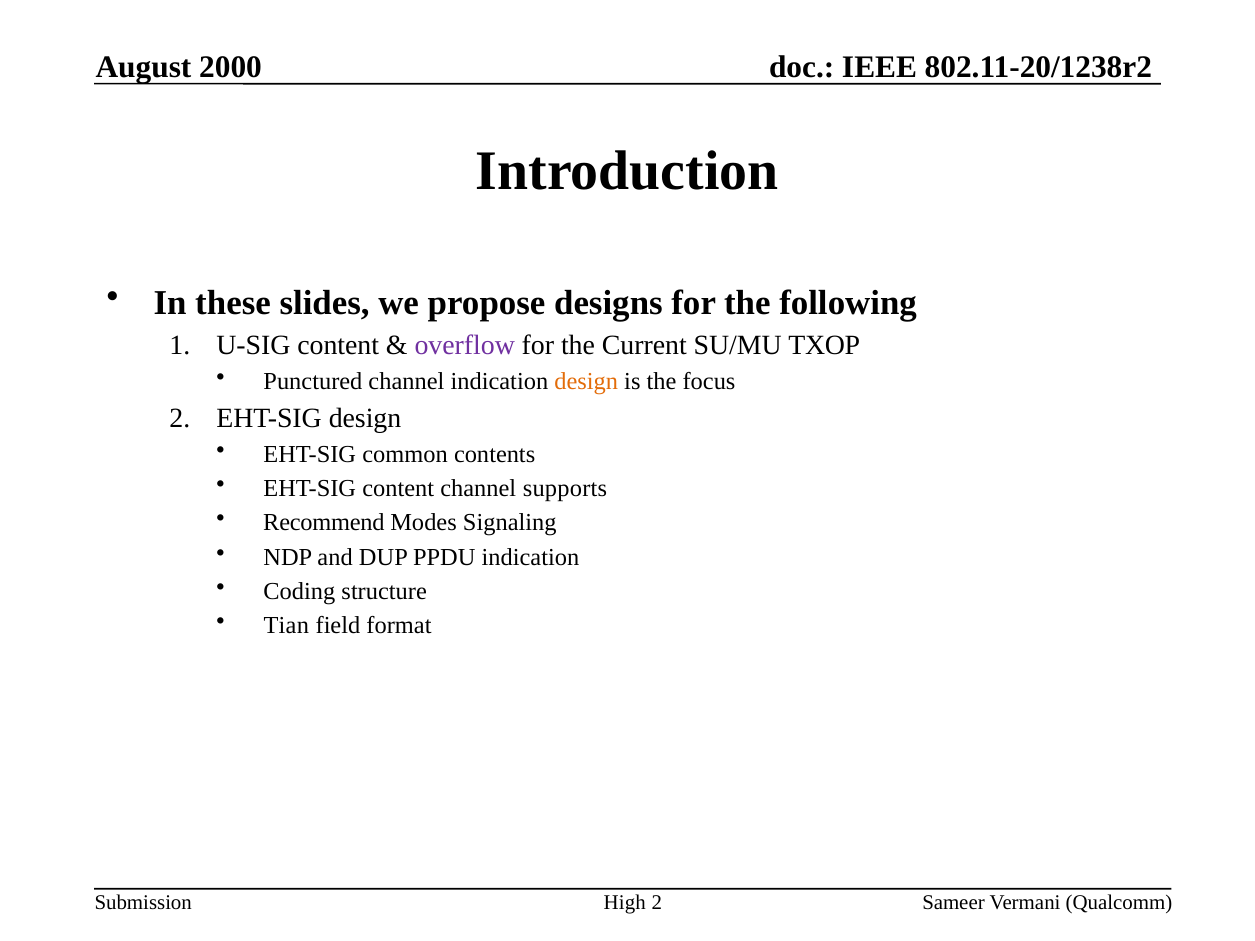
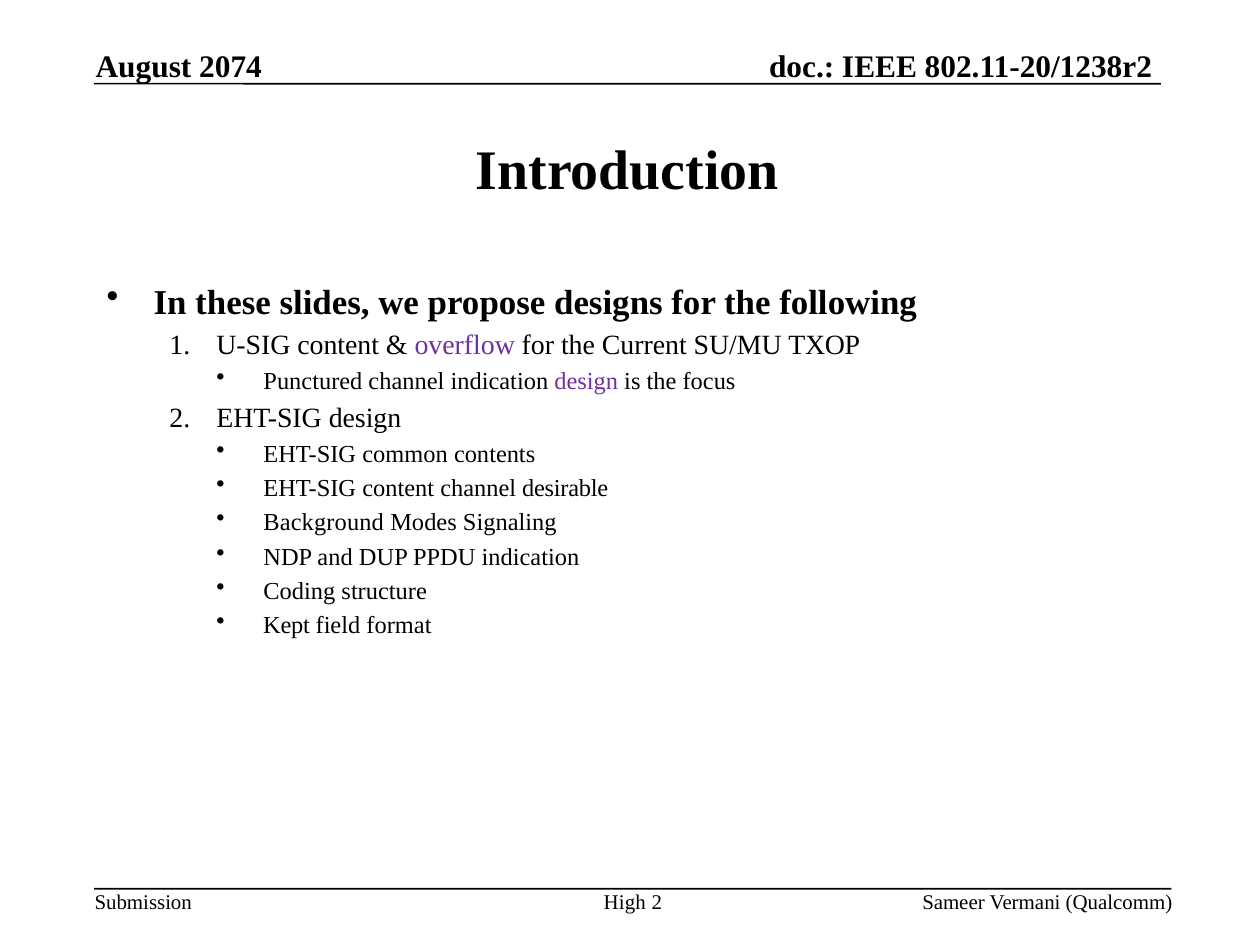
2000: 2000 -> 2074 (231, 67)
design colour: orange -> purple (586, 381)
supports: supports -> desirable (565, 489)
Recommend: Recommend -> Background (324, 523)
Tian: Tian -> Kept (287, 626)
